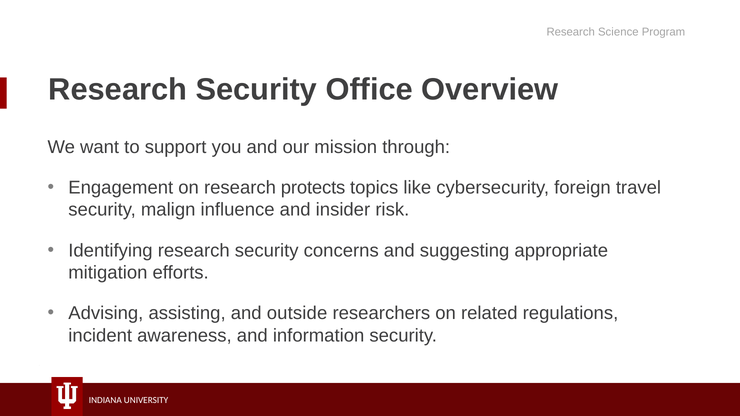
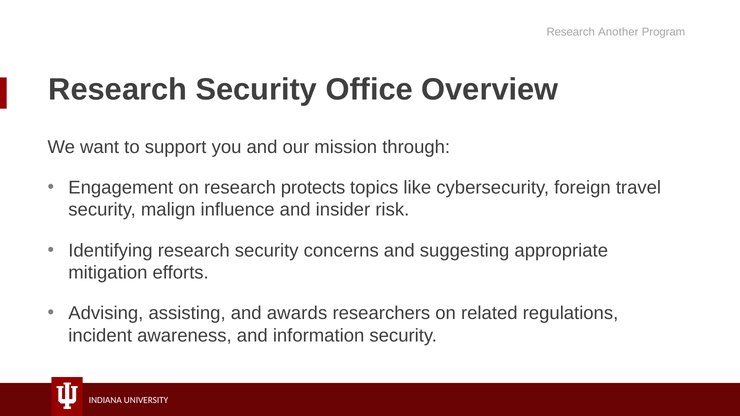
Science: Science -> Another (618, 32)
outside: outside -> awards (297, 314)
